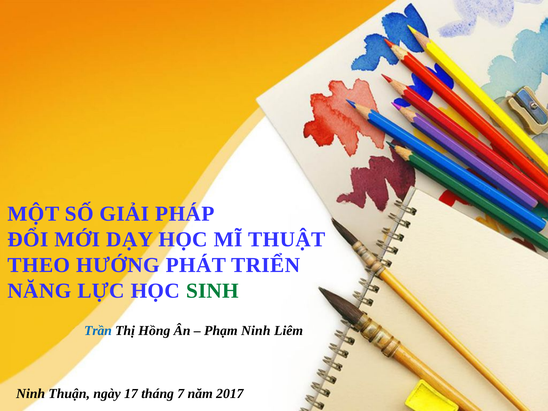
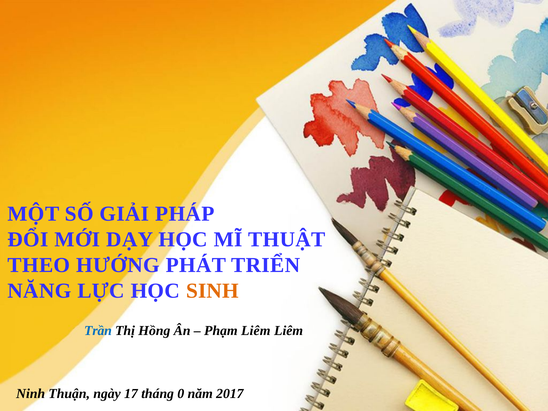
SINH colour: green -> orange (212, 291)
Phạm Ninh: Ninh -> Liêm (256, 330)
7: 7 -> 0 (181, 394)
